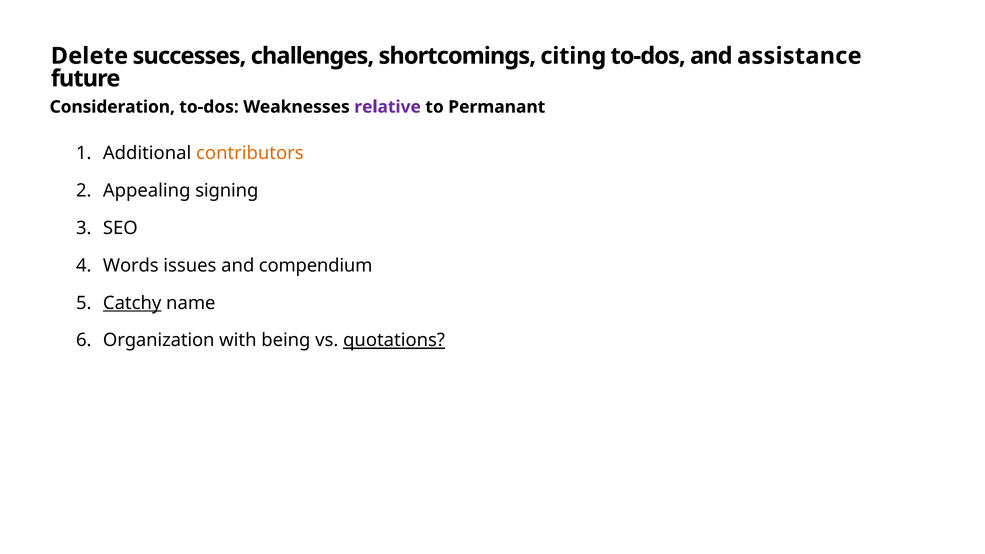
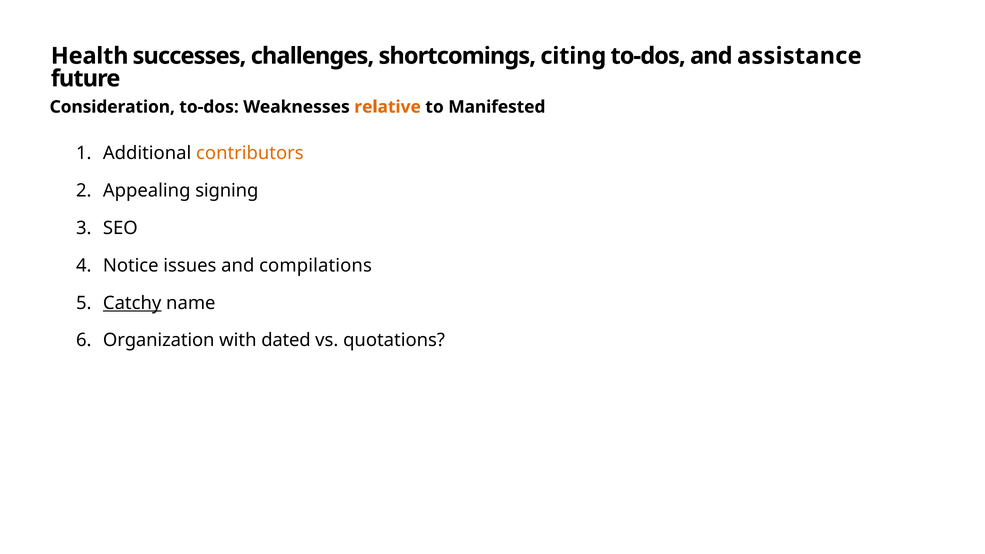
Delete: Delete -> Health (90, 56)
relative colour: purple -> orange (388, 107)
Permanant: Permanant -> Manifested (497, 107)
Words: Words -> Notice (131, 266)
compendium: compendium -> compilations (316, 266)
being: being -> dated (286, 340)
quotations underline: present -> none (394, 340)
